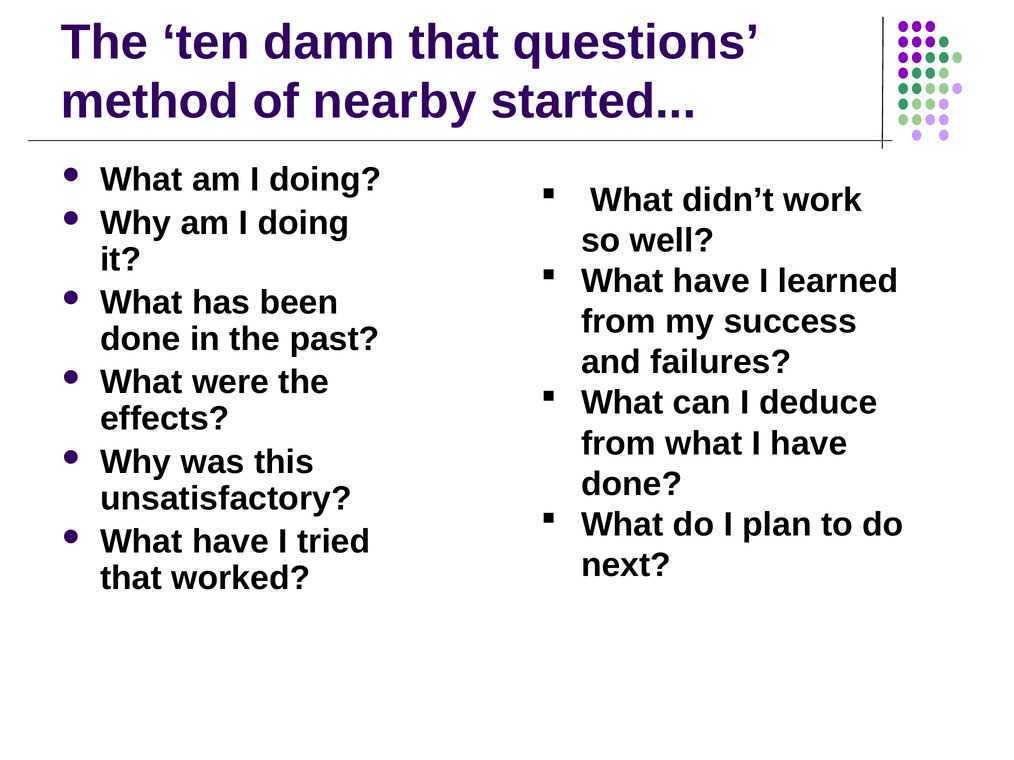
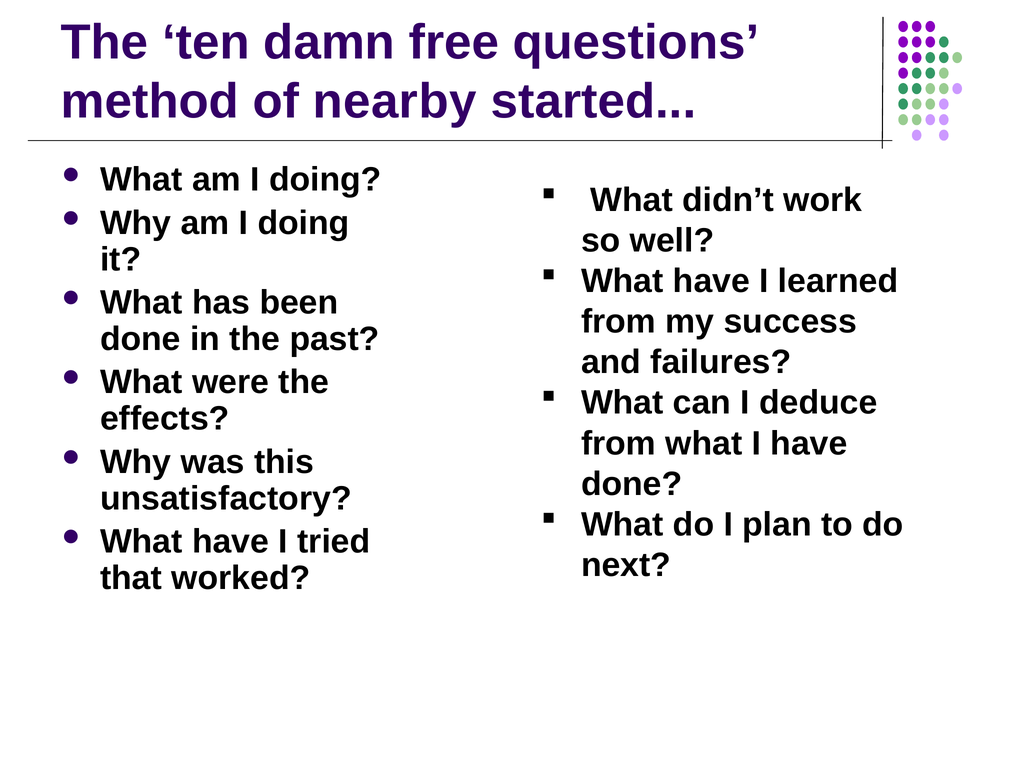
damn that: that -> free (454, 42)
